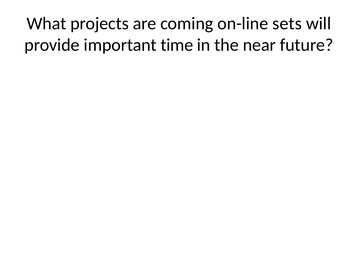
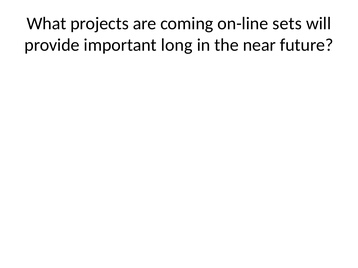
time: time -> long (177, 45)
